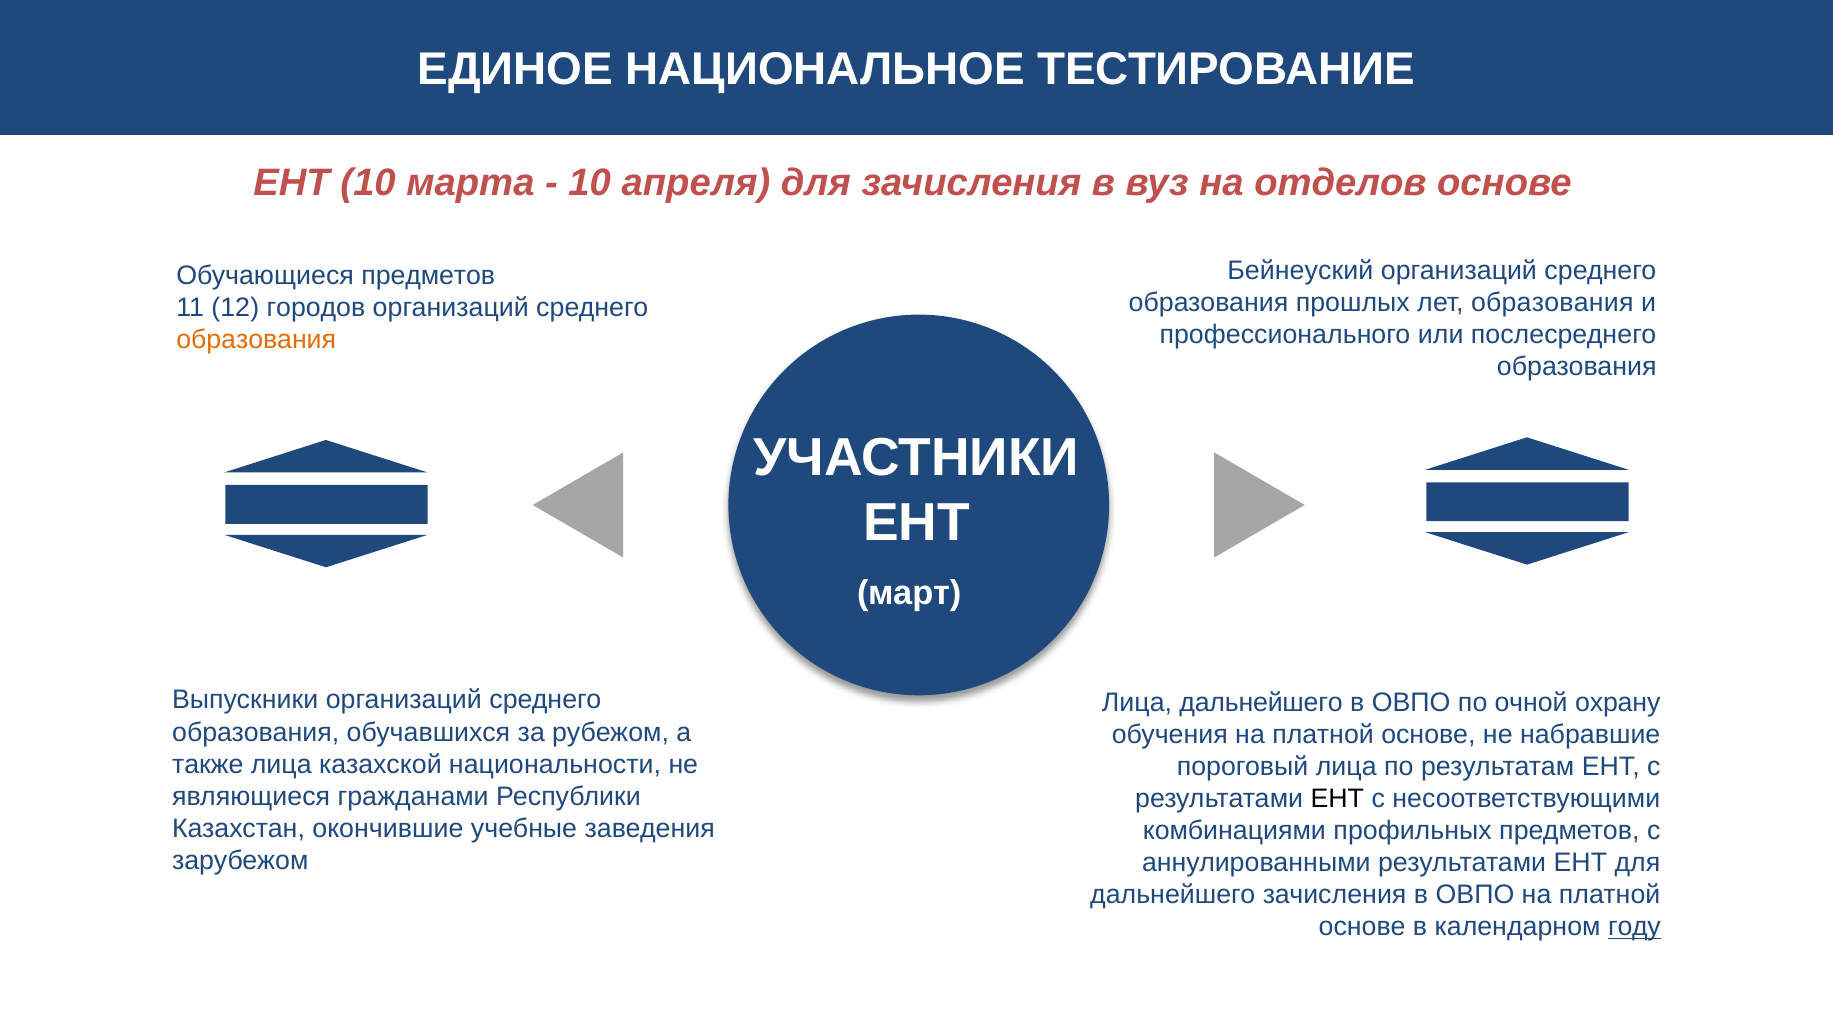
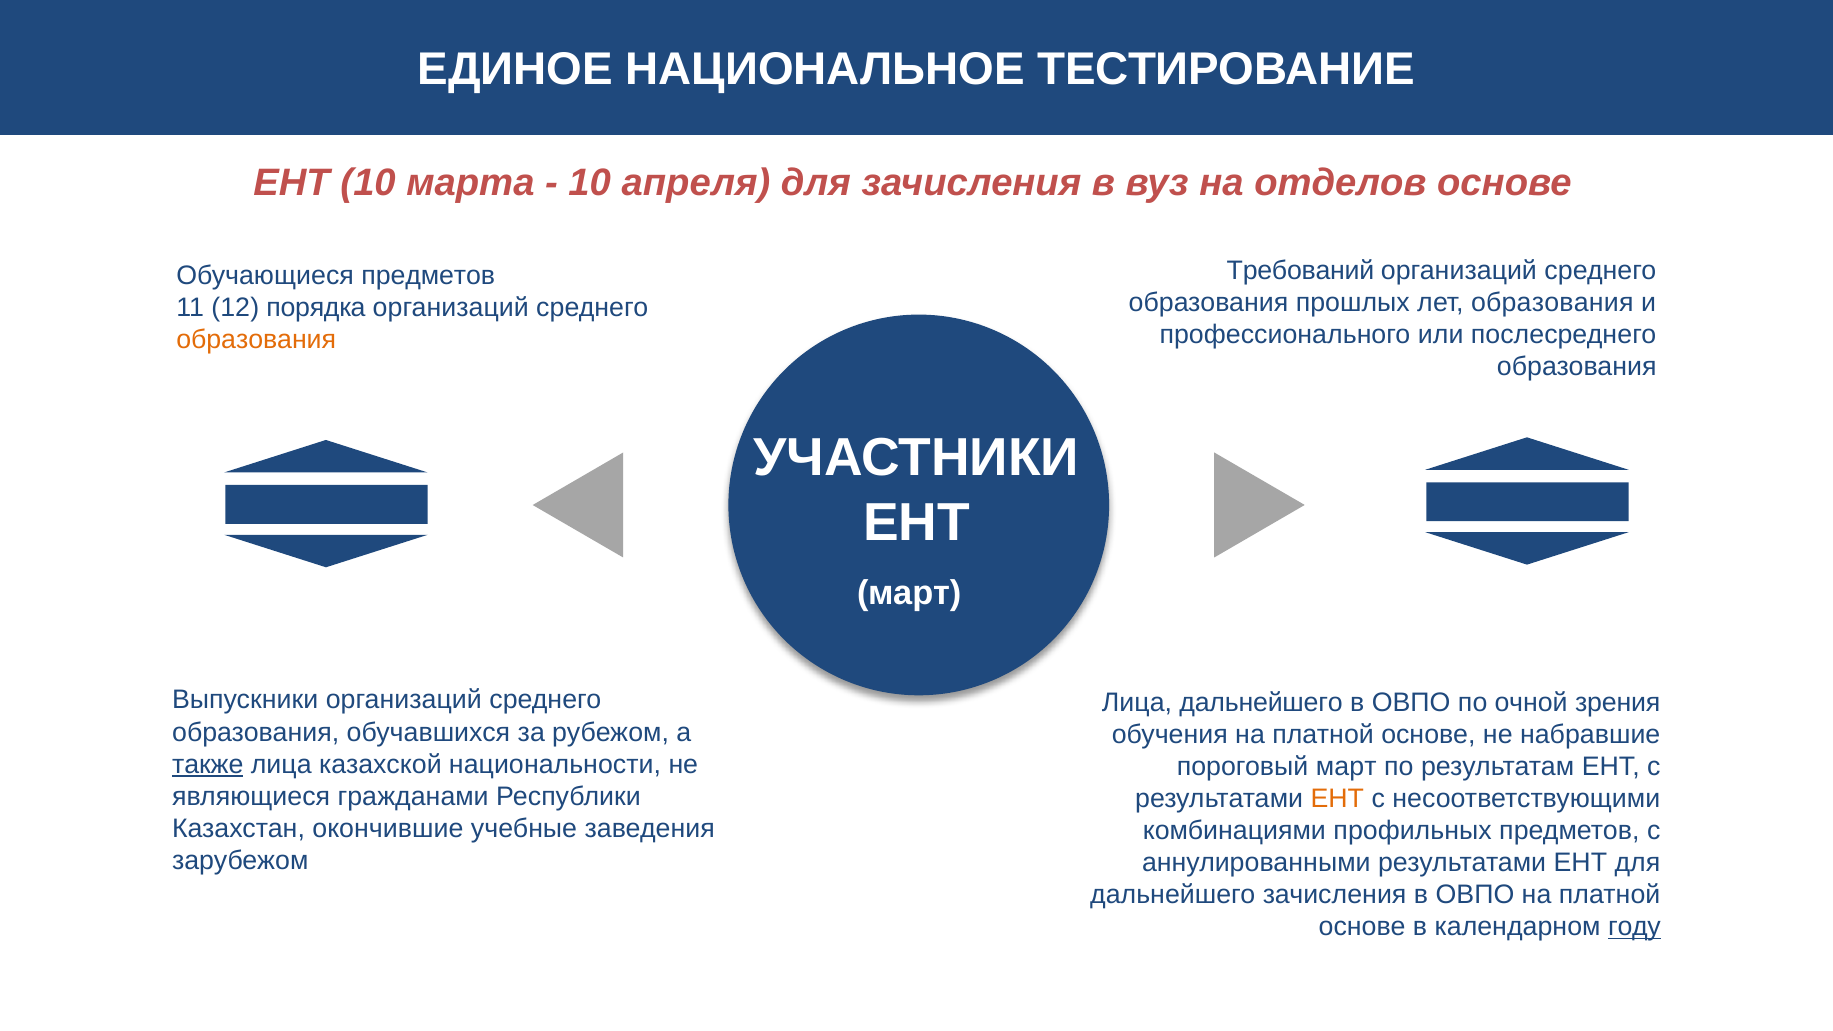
Бейнеуский: Бейнеуский -> Требований (1300, 271)
городов: городов -> порядка (316, 308)
охрану: охрану -> зрения (1618, 703)
также underline: none -> present (208, 765)
пороговый лица: лица -> март (1346, 767)
ЕНТ colour: black -> orange (1337, 799)
